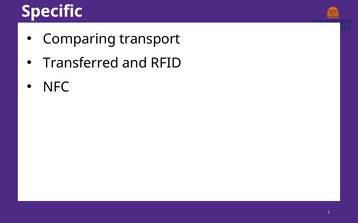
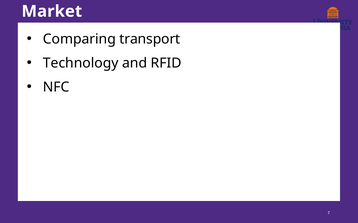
Specific: Specific -> Market (52, 11)
Transferred: Transferred -> Technology (81, 63)
